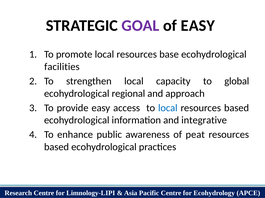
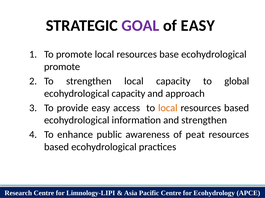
facilities: facilities -> promote (62, 67)
ecohydrological regional: regional -> capacity (128, 94)
local colour: blue -> orange (168, 108)
and integrative: integrative -> strengthen (204, 121)
